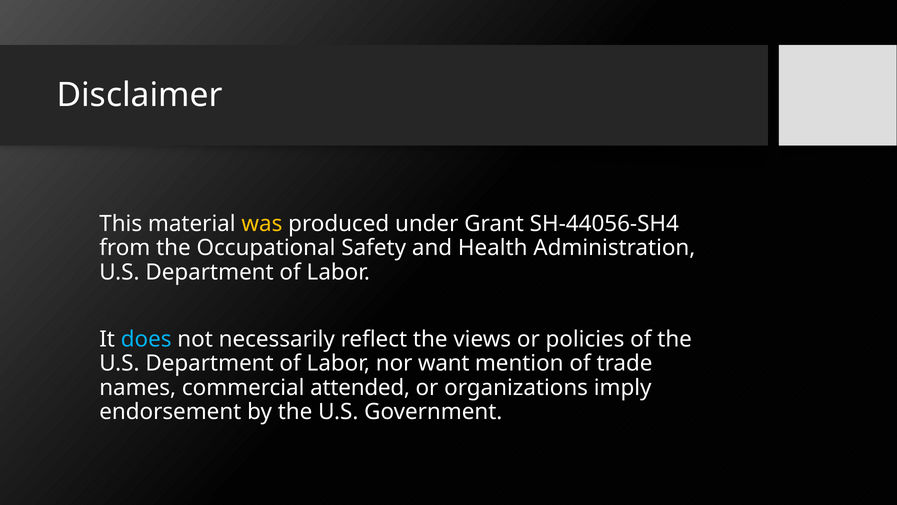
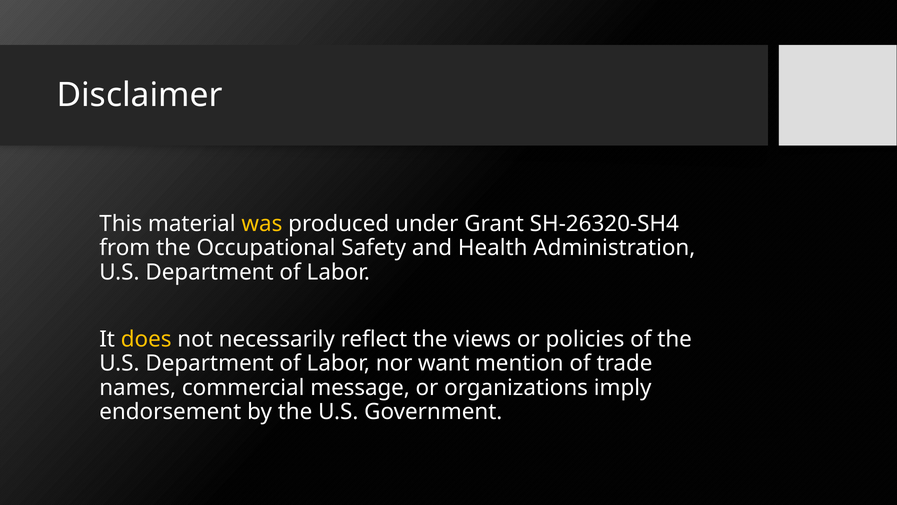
SH-44056-SH4: SH-44056-SH4 -> SH-26320-SH4 (604, 224)
does colour: light blue -> yellow (146, 339)
attended: attended -> message (360, 387)
